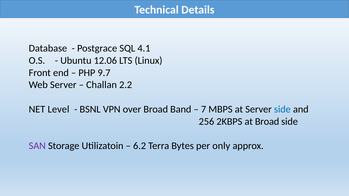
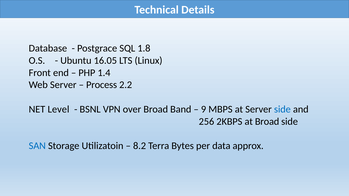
4.1: 4.1 -> 1.8 (144, 48)
12.06: 12.06 -> 16.05 (105, 61)
9.7: 9.7 -> 1.4 (104, 73)
Challan: Challan -> Process (102, 85)
7: 7 -> 9 (204, 109)
SAN colour: purple -> blue (37, 146)
6.2: 6.2 -> 8.2 (140, 146)
only: only -> data (221, 146)
